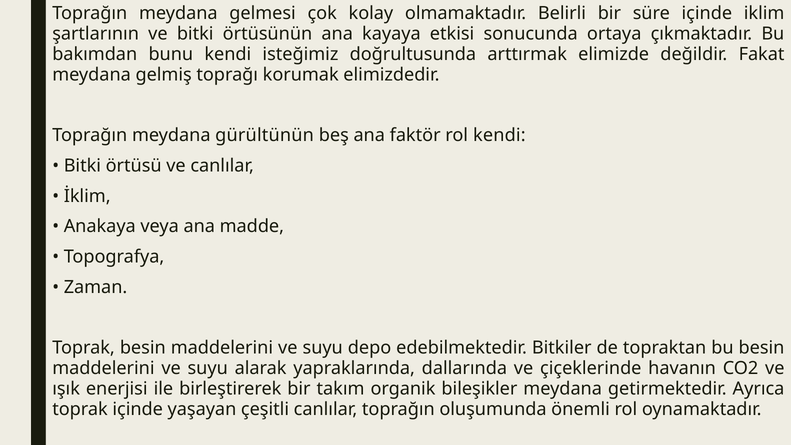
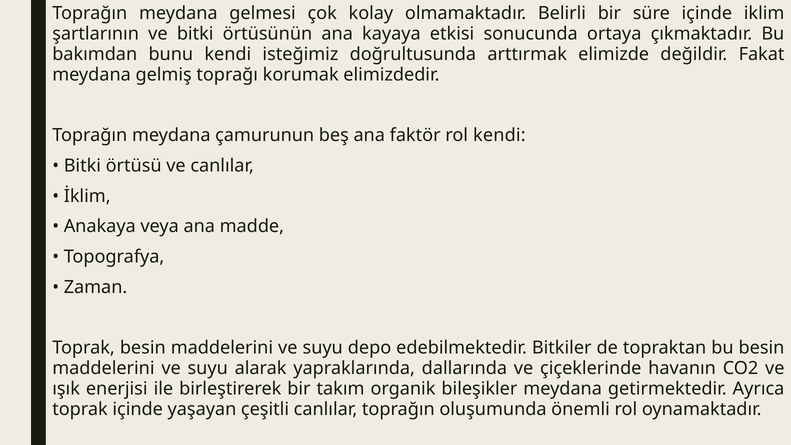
gürültünün: gürültünün -> çamurunun (265, 135)
